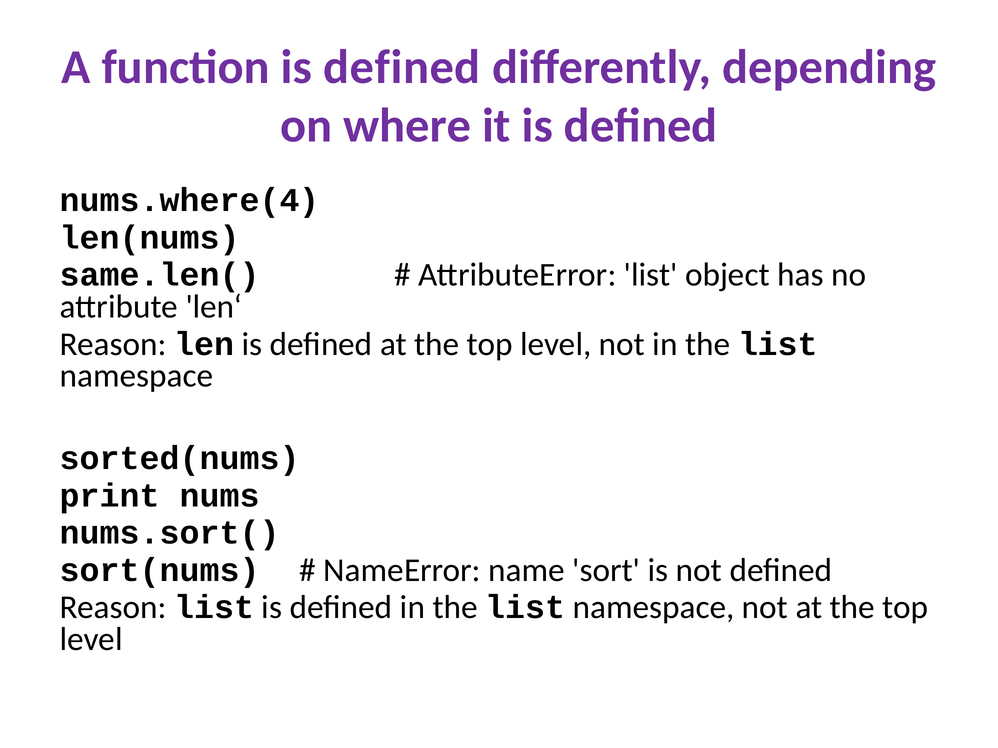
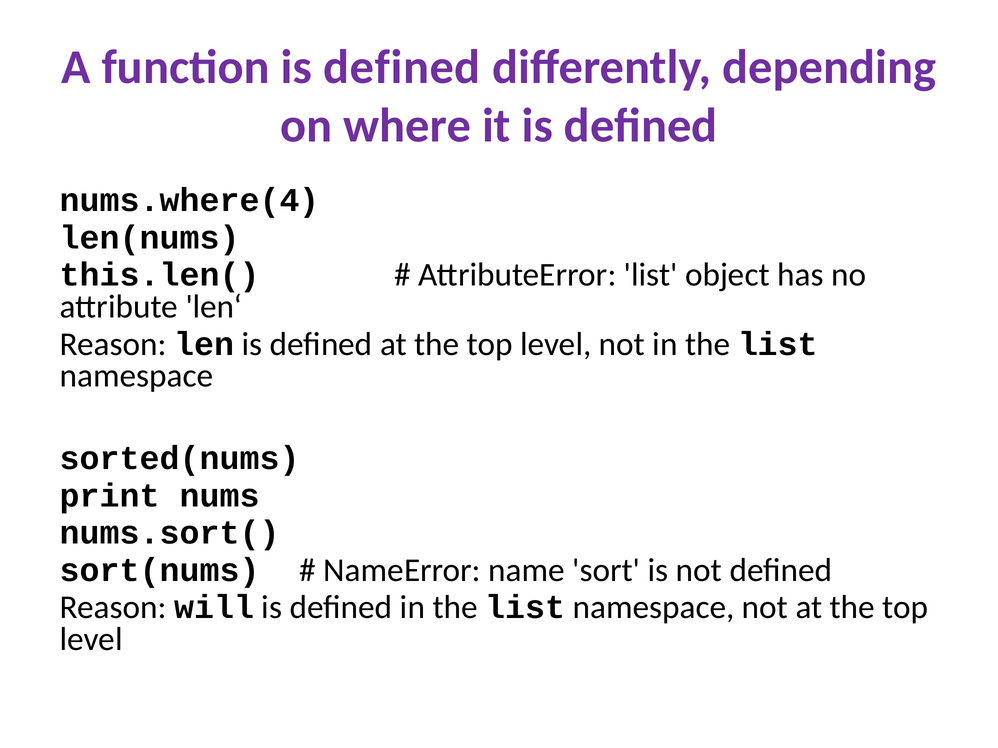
same.len(: same.len( -> this.len( (160, 275)
Reason list: list -> will (214, 608)
